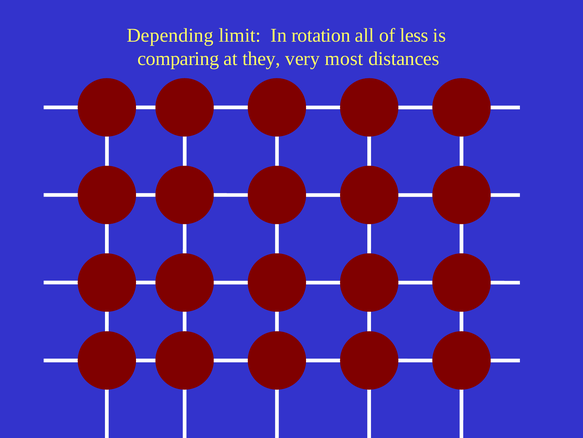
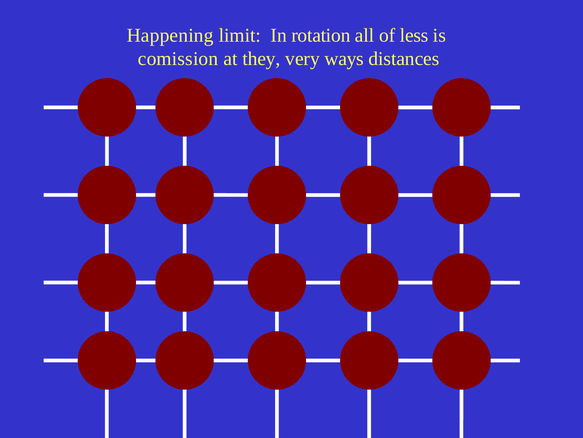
Depending: Depending -> Happening (170, 35)
comparing: comparing -> comission (178, 59)
most: most -> ways (344, 59)
